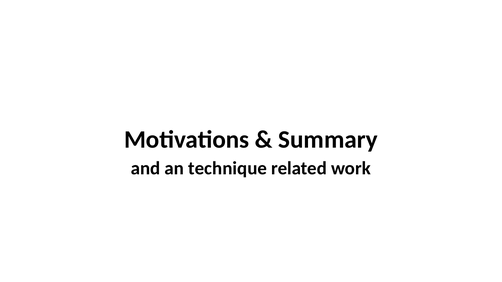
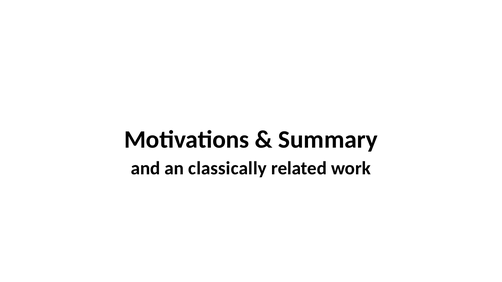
technique: technique -> classically (228, 169)
